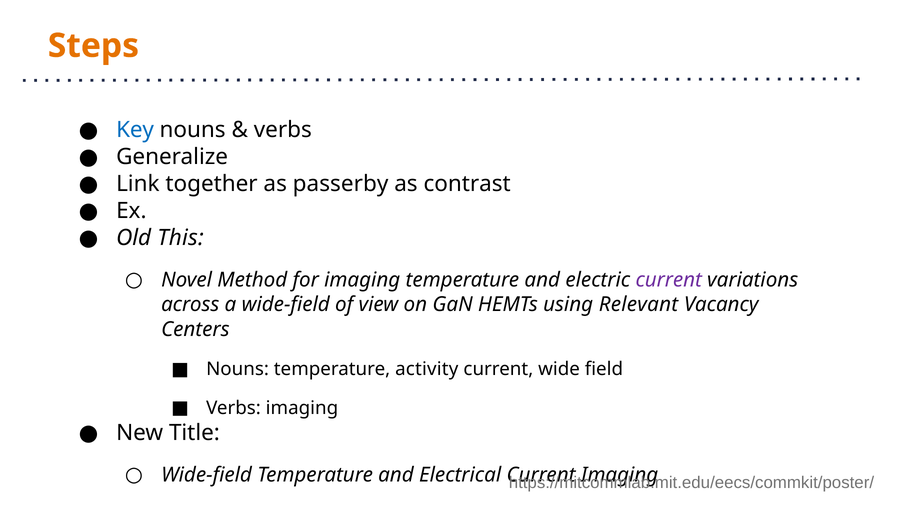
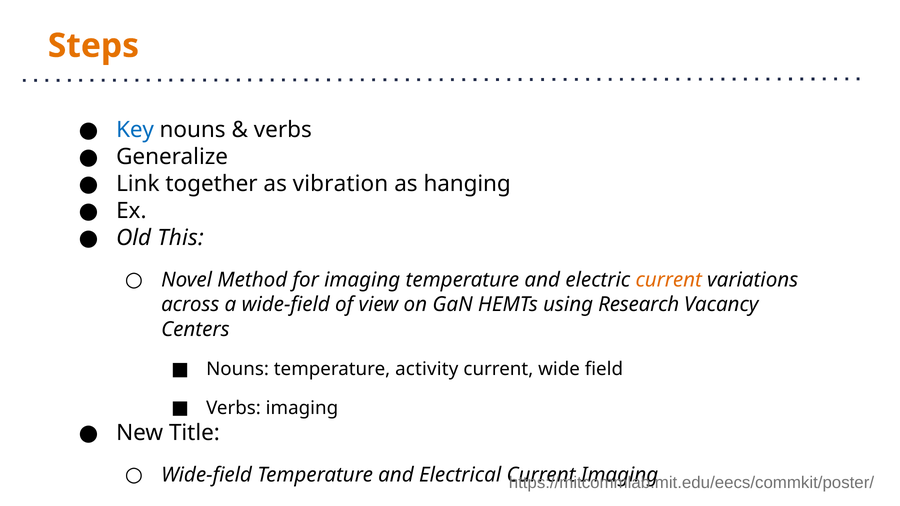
passerby: passerby -> vibration (340, 184)
contrast: contrast -> hanging (467, 184)
current colour: purple -> orange (669, 280)
Relevant: Relevant -> Research (639, 305)
